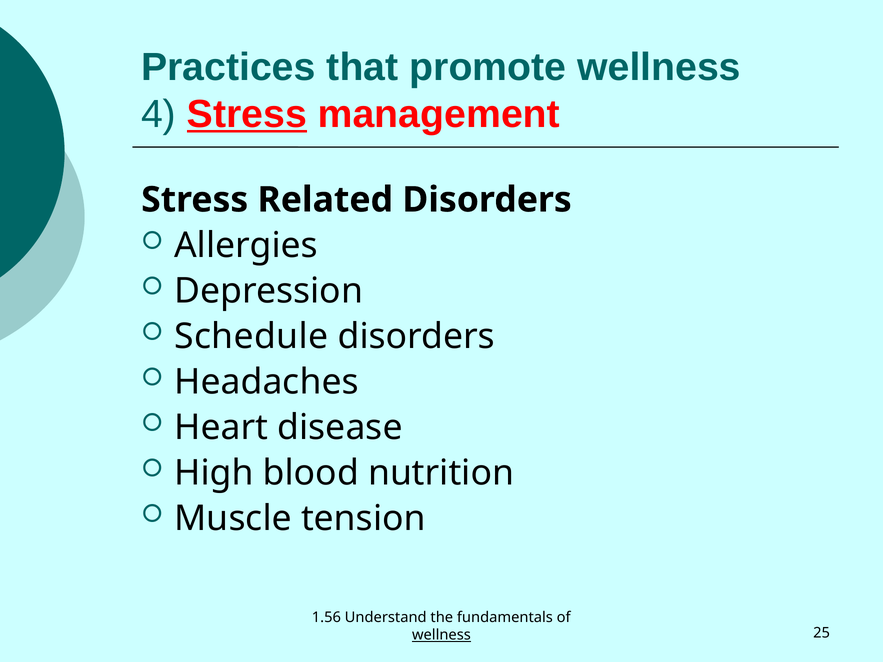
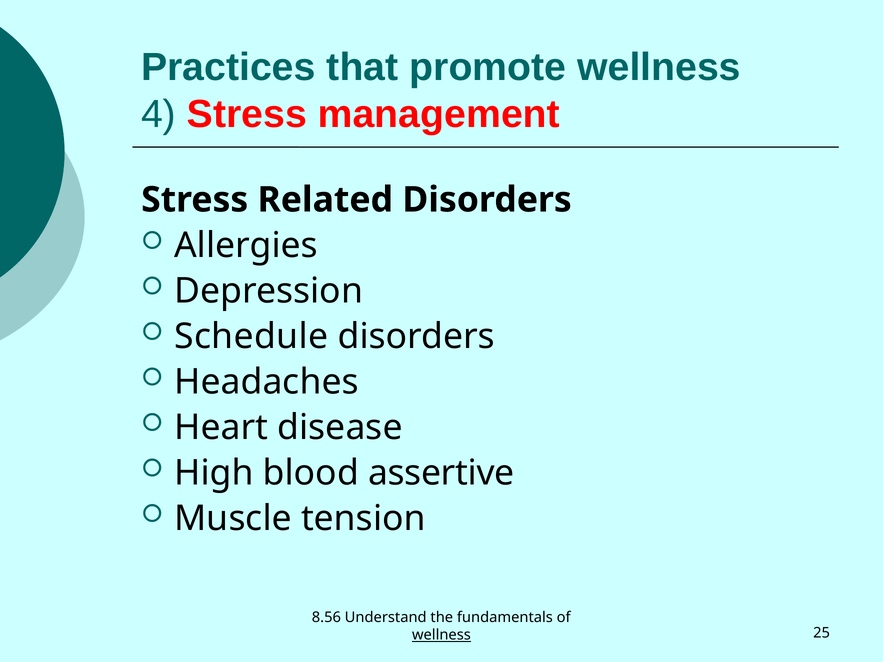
Stress underline: present -> none (247, 114)
nutrition: nutrition -> assertive (441, 473)
1.56: 1.56 -> 8.56 (326, 618)
